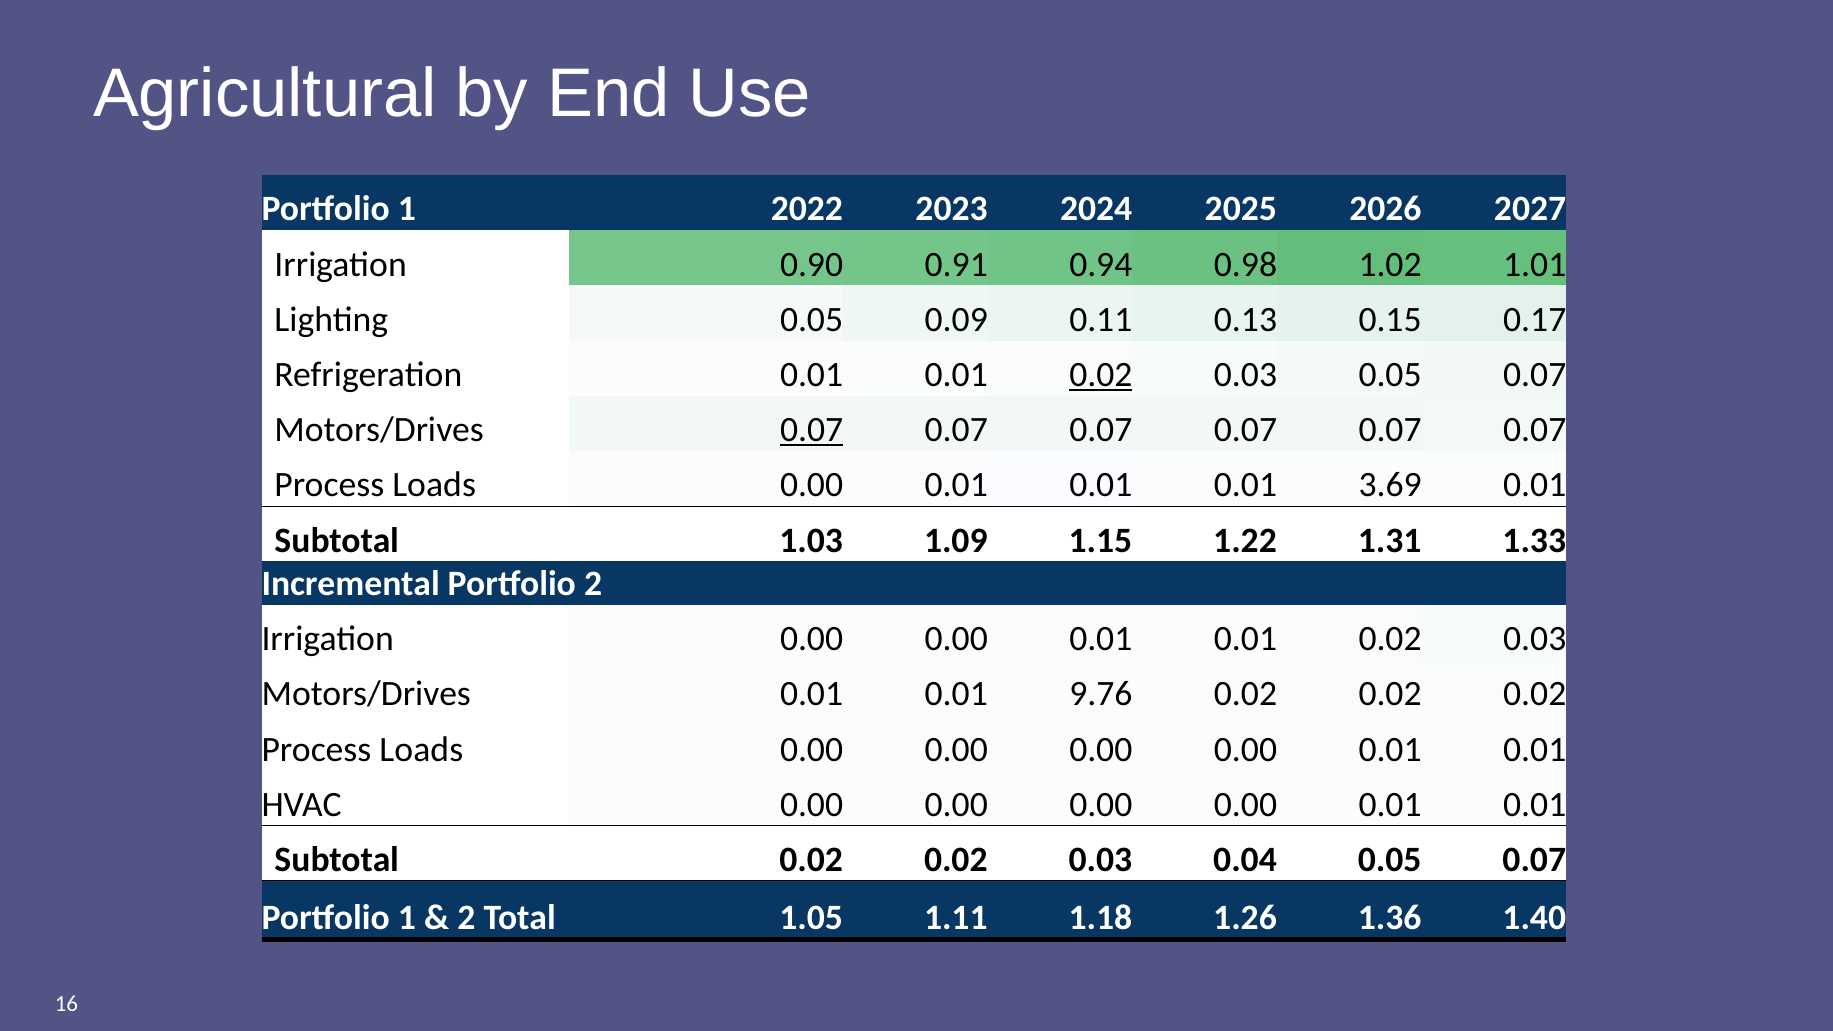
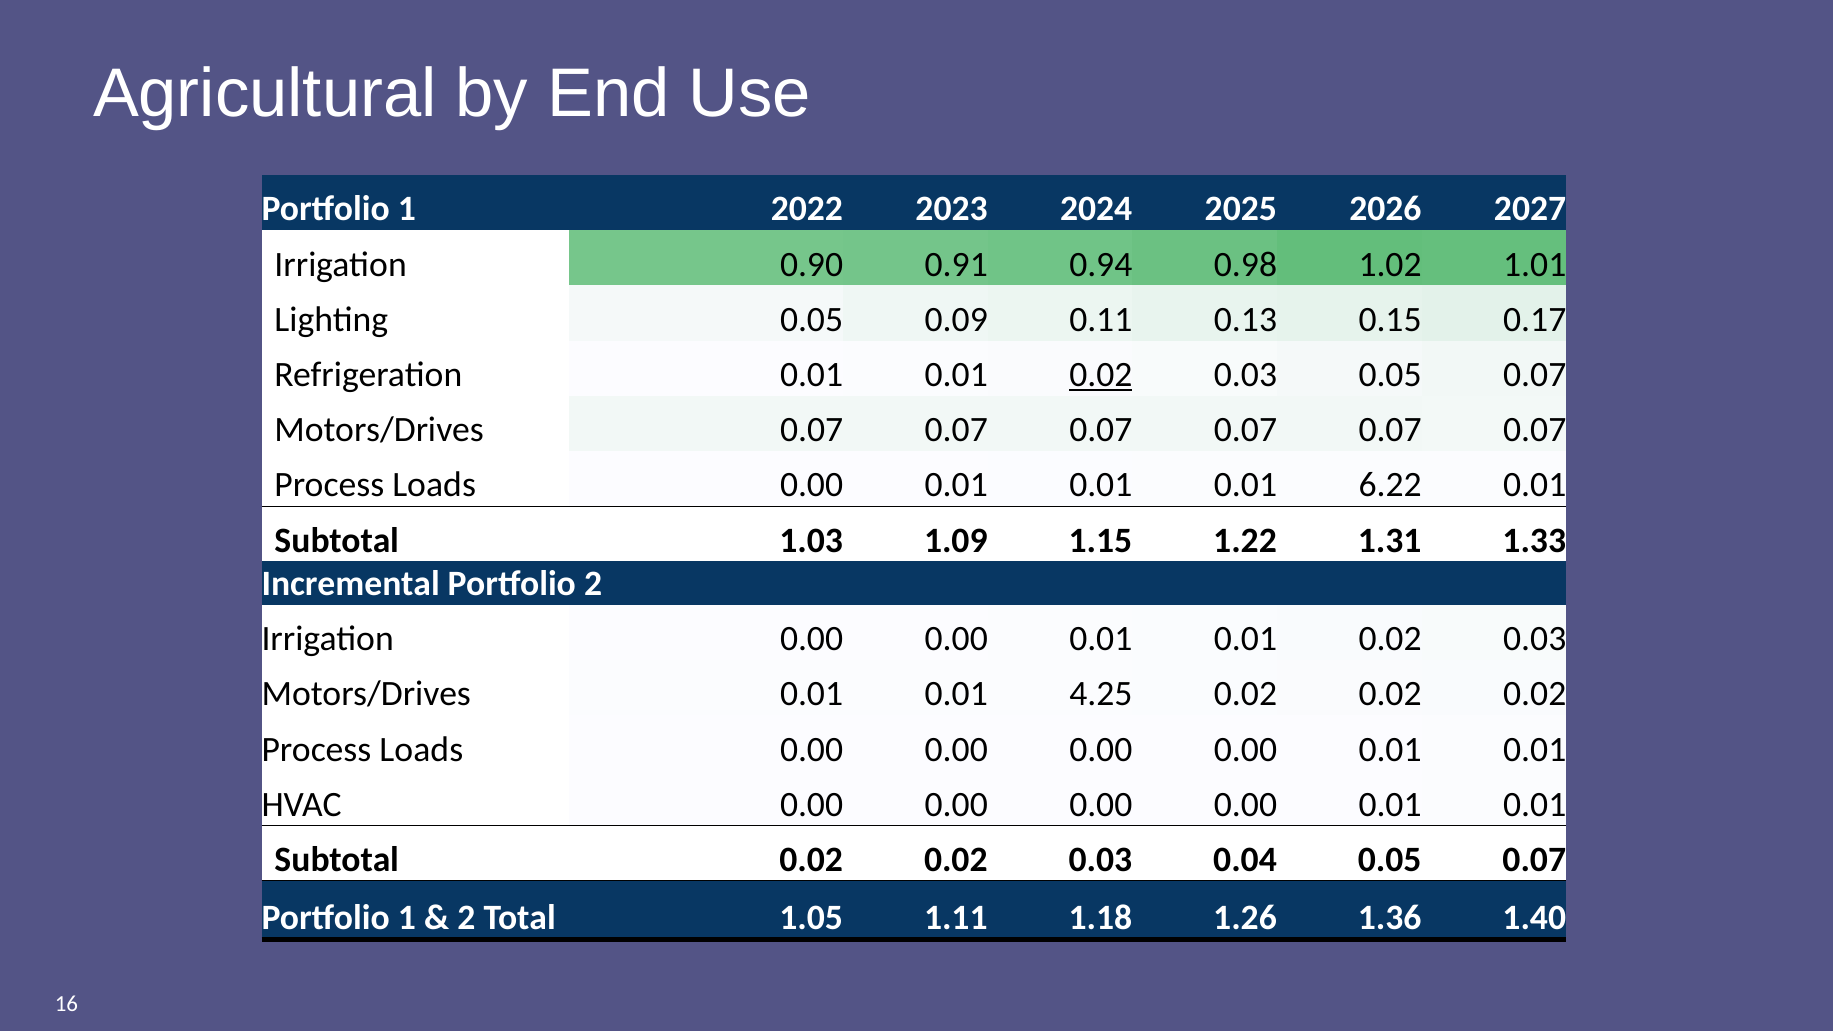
0.07 underline: present -> none (812, 430)
3.69: 3.69 -> 6.22 (1390, 485)
9.76: 9.76 -> 4.25 (1101, 694)
